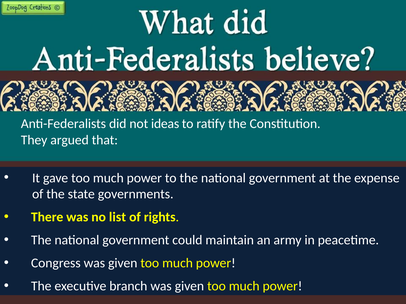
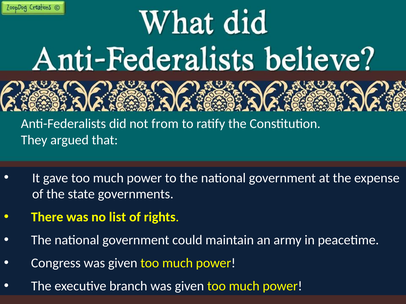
ideas: ideas -> from (165, 124)
